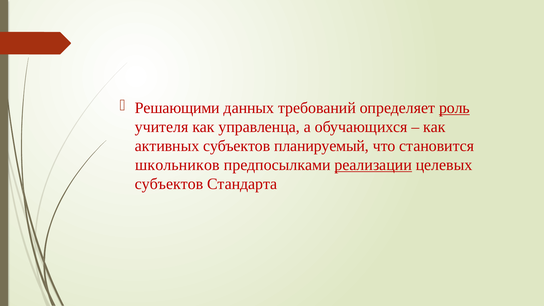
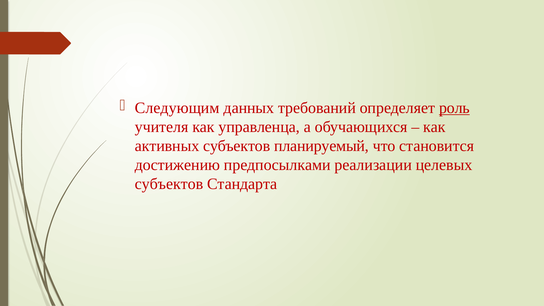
Решающими: Решающими -> Следующим (177, 108)
школьников: школьников -> достижению (177, 165)
реализации underline: present -> none (373, 165)
